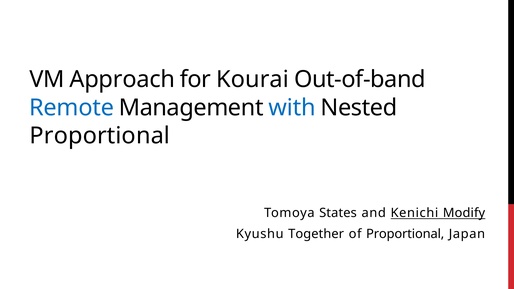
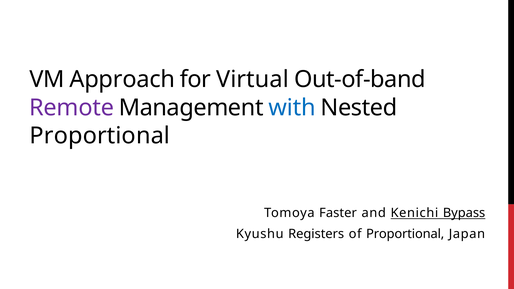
Kourai: Kourai -> Virtual (252, 79)
Remote colour: blue -> purple (72, 108)
States: States -> Faster (338, 213)
Modify: Modify -> Bypass (464, 213)
Together: Together -> Registers (316, 234)
